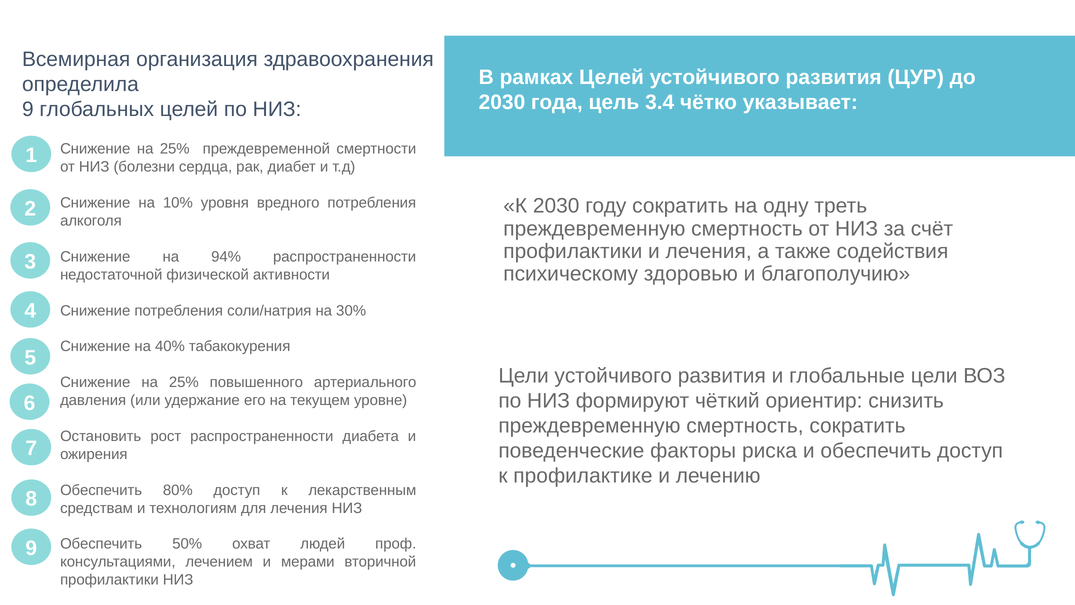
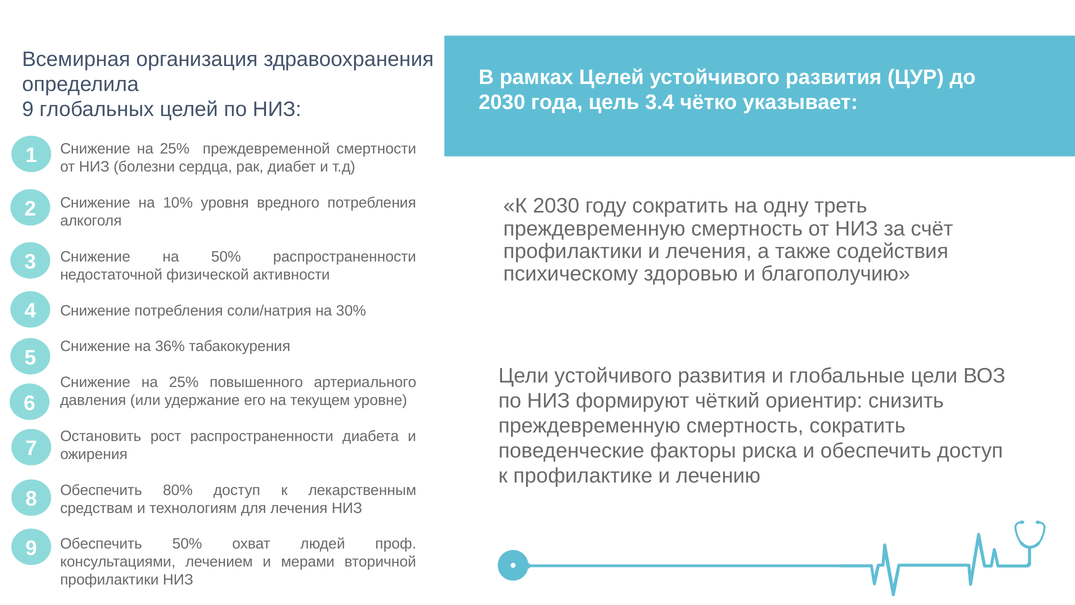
на 94%: 94% -> 50% (226, 257)
40%: 40% -> 36% (170, 346)
